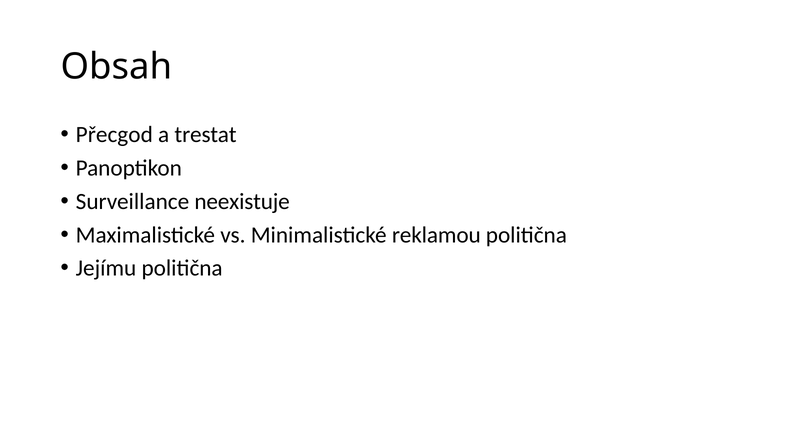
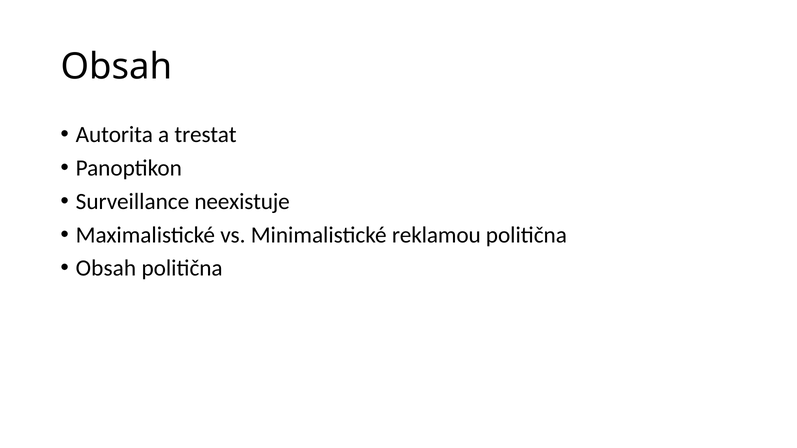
Přecgod: Přecgod -> Autorita (114, 135)
Jejímu: Jejímu -> Obsah (106, 268)
